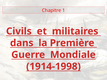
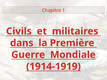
1914-1998: 1914-1998 -> 1914-1919 (53, 67)
